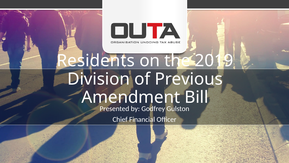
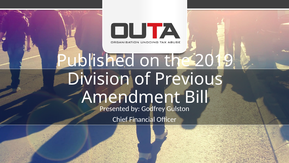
Residents: Residents -> Published (96, 61)
